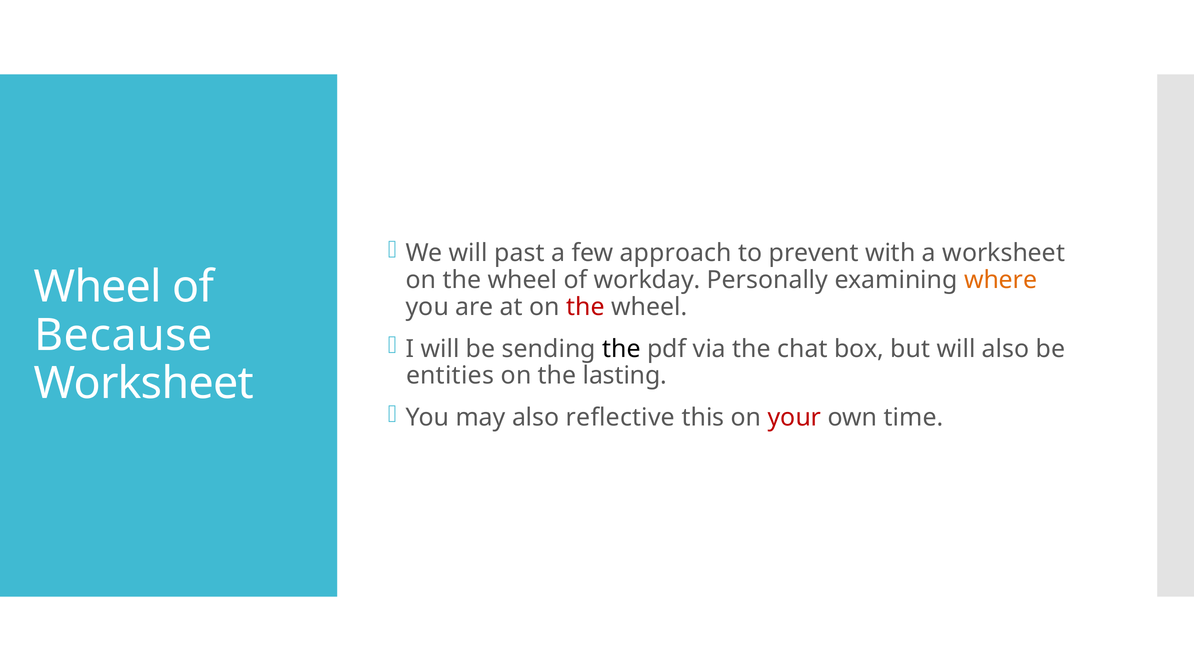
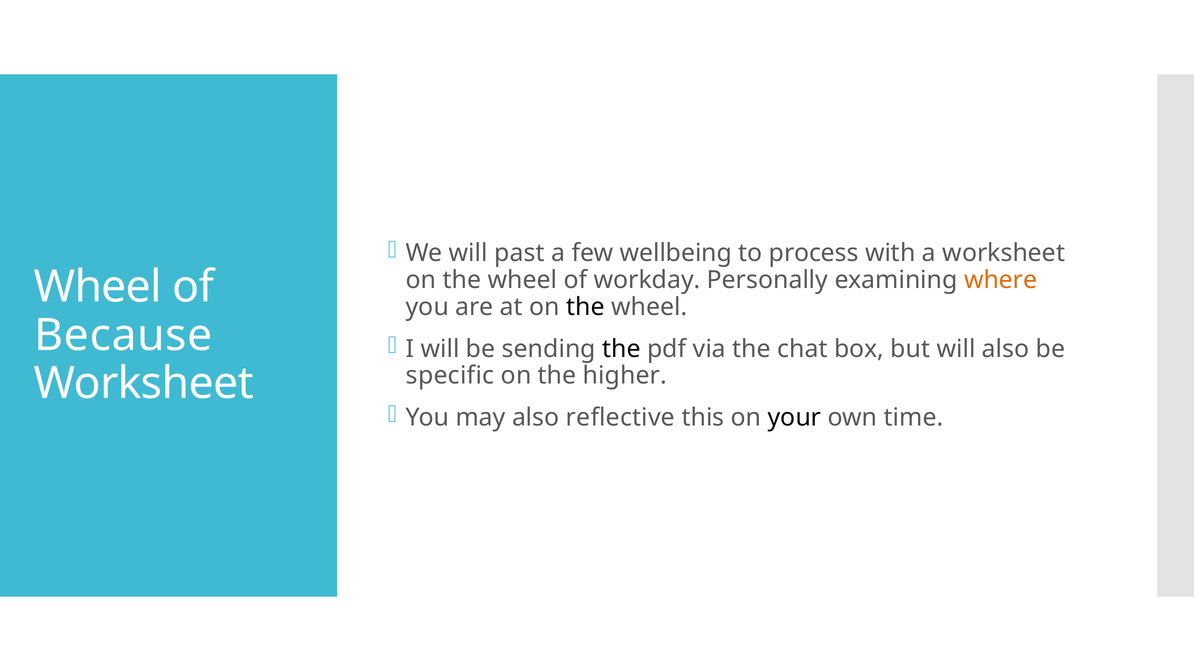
approach: approach -> wellbeing (676, 253)
prevent: prevent -> process (814, 253)
the colour: red -> black (585, 307)
entities: entities -> specific (450, 375)
lasting: lasting -> higher (625, 375)
your colour: red -> black (795, 417)
